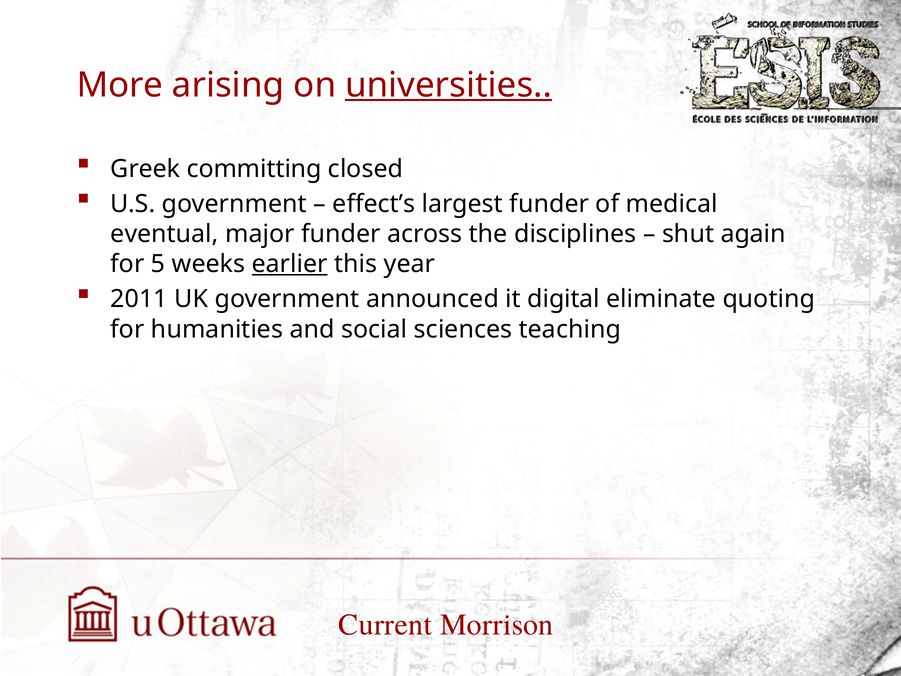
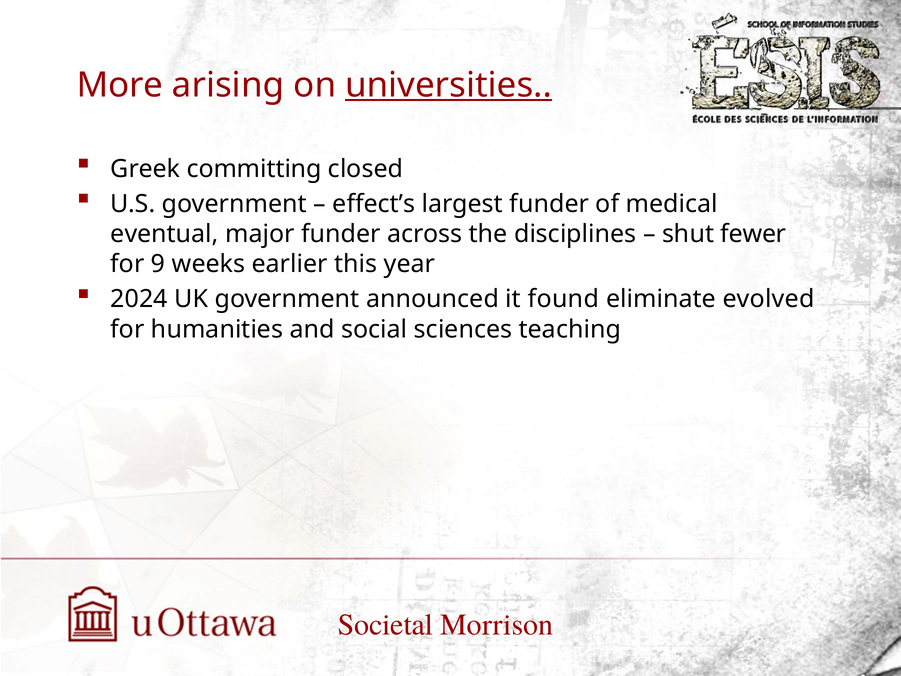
again: again -> fewer (753, 234)
5: 5 -> 9 (158, 264)
earlier underline: present -> none (290, 264)
2011: 2011 -> 2024 (139, 299)
digital: digital -> found (563, 299)
quoting: quoting -> evolved (769, 299)
Current: Current -> Societal (385, 625)
